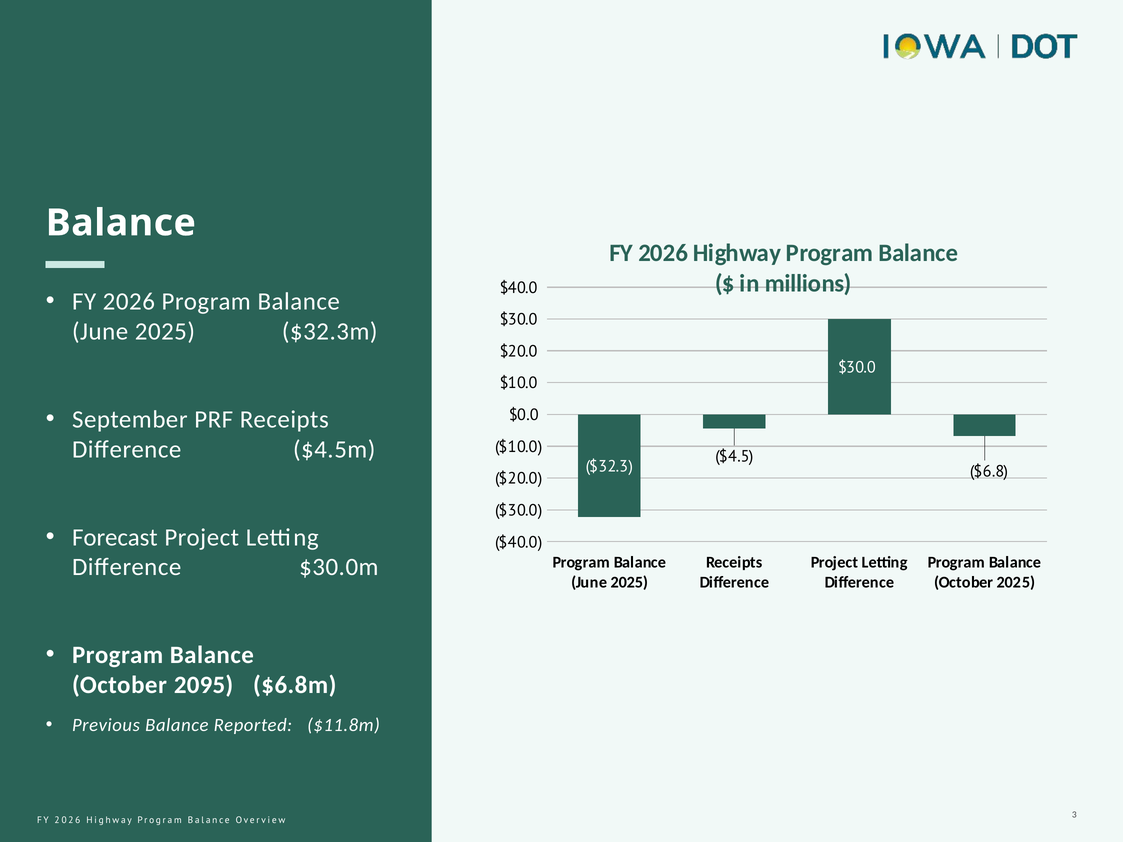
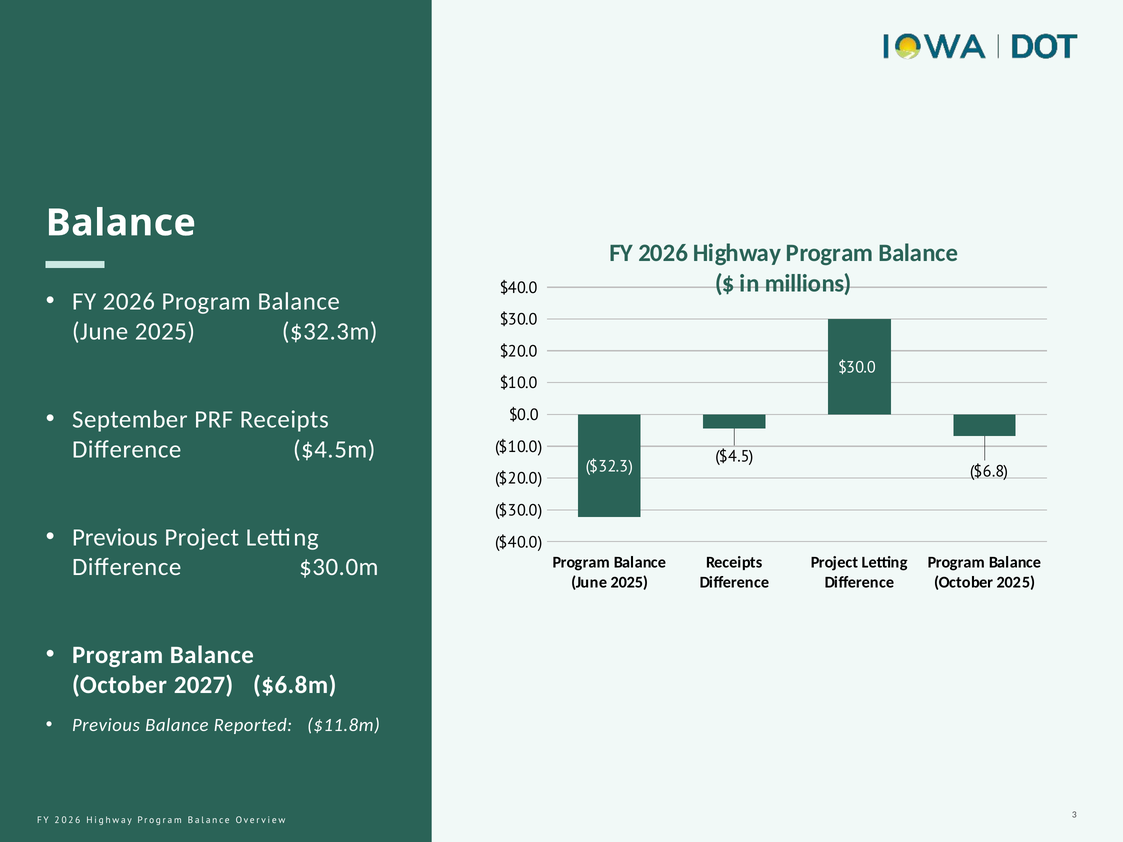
Forecast: Forecast -> Previous (115, 537)
2095: 2095 -> 2027 (204, 685)
